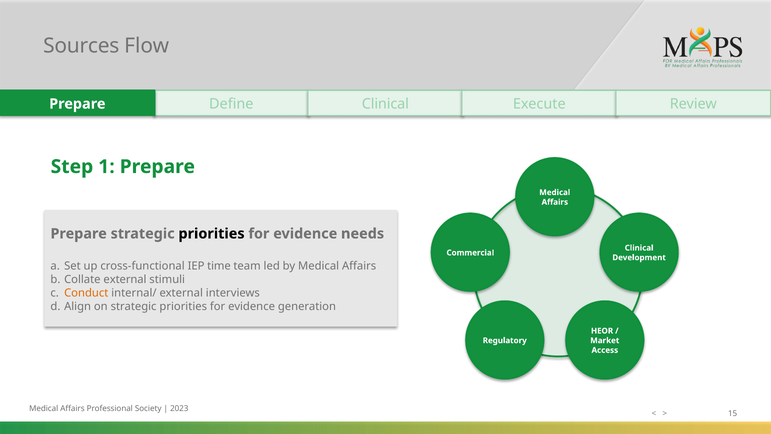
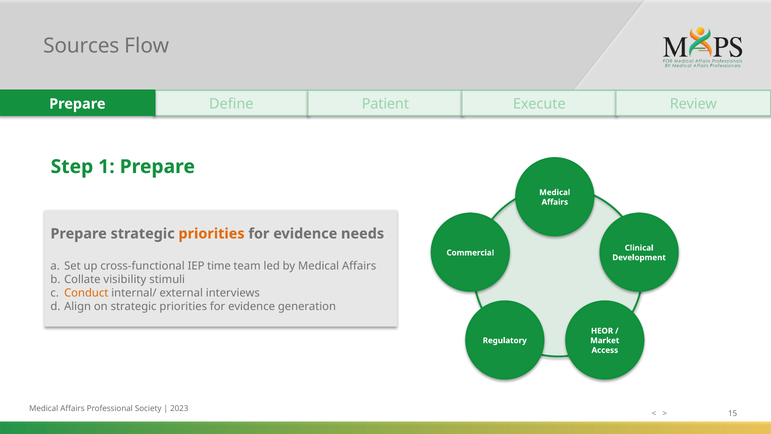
Define Clinical: Clinical -> Patient (385, 104)
priorities colour: black -> orange (212, 234)
Collate external: external -> visibility (125, 280)
